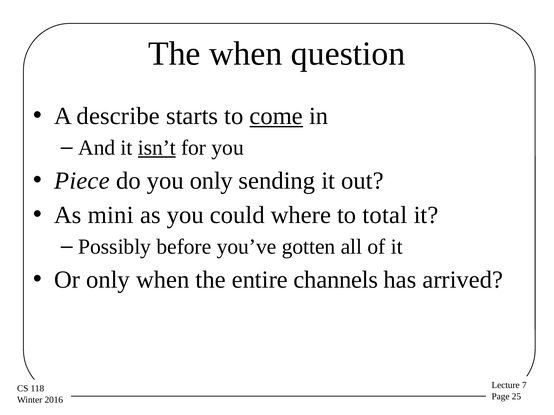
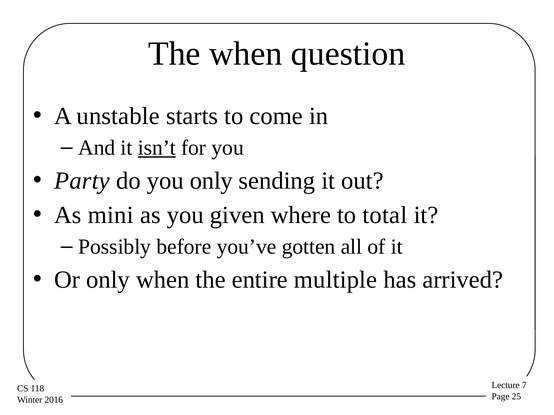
describe: describe -> unstable (118, 116)
come underline: present -> none (276, 116)
Piece: Piece -> Party (82, 181)
could: could -> given (237, 215)
channels: channels -> multiple (336, 280)
